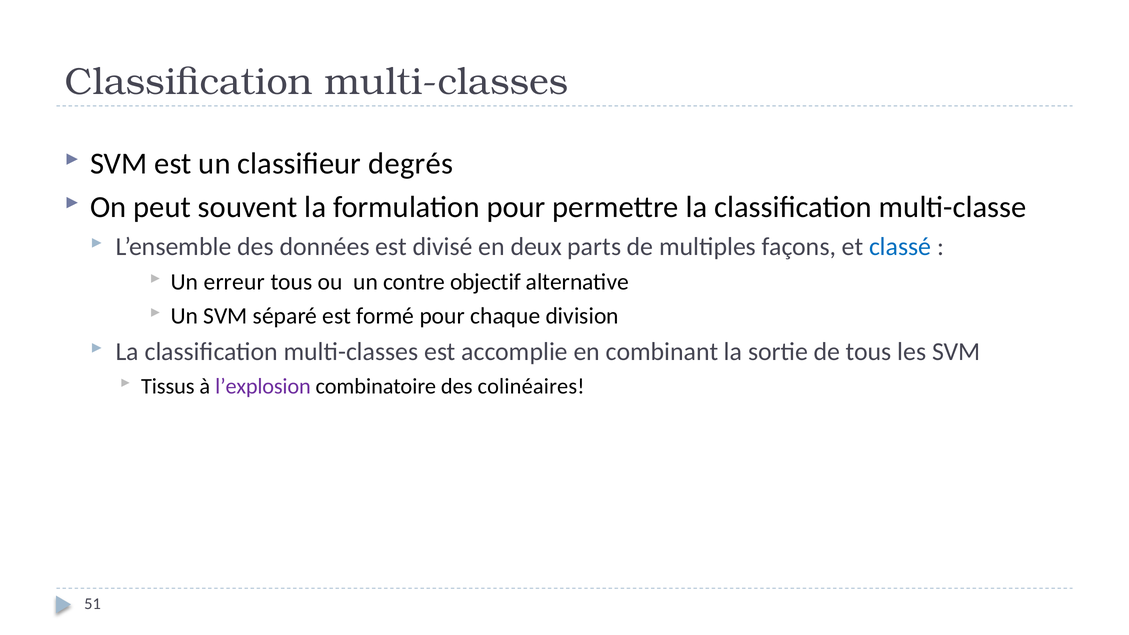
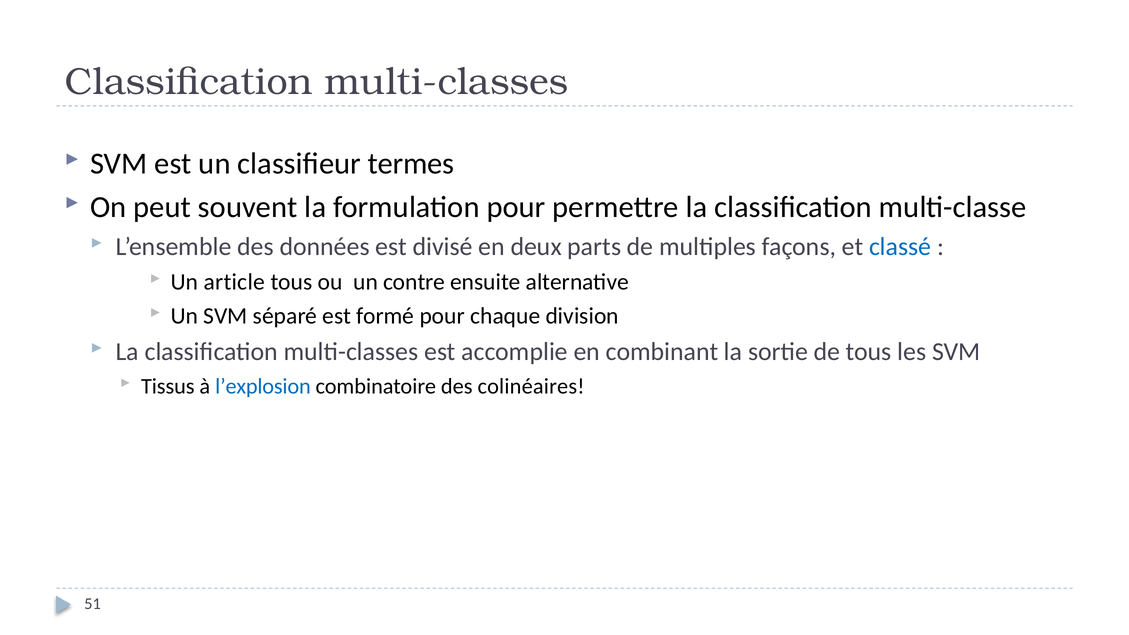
degrés: degrés -> termes (411, 164)
erreur: erreur -> article (234, 282)
objectif: objectif -> ensuite (485, 282)
l’explosion colour: purple -> blue (263, 386)
